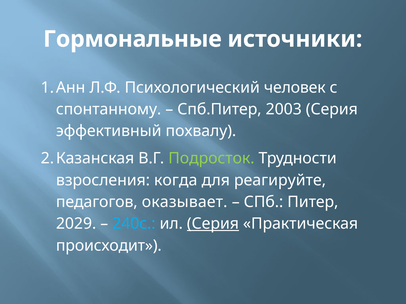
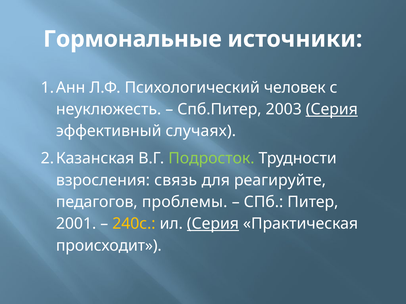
спонтанному: спонтанному -> неуклюжесть (109, 110)
Серия underline: none -> present (332, 110)
похвалу: похвалу -> случаях (201, 131)
когда: когда -> связь (176, 181)
оказывает: оказывает -> проблемы (185, 202)
2029: 2029 -> 2001 (76, 224)
240с colour: light blue -> yellow (134, 224)
